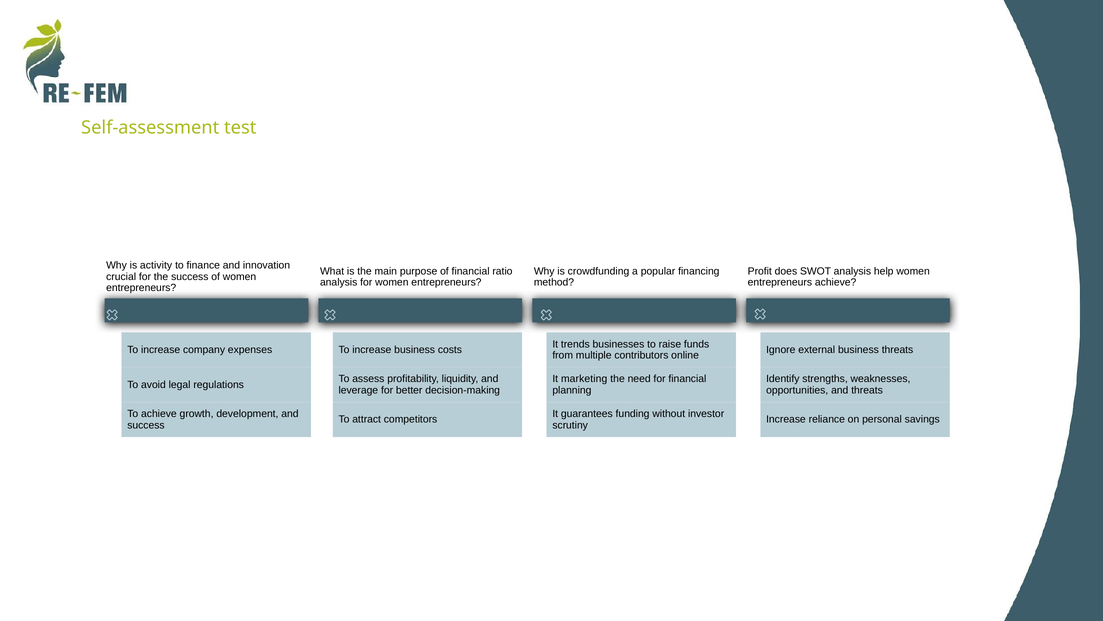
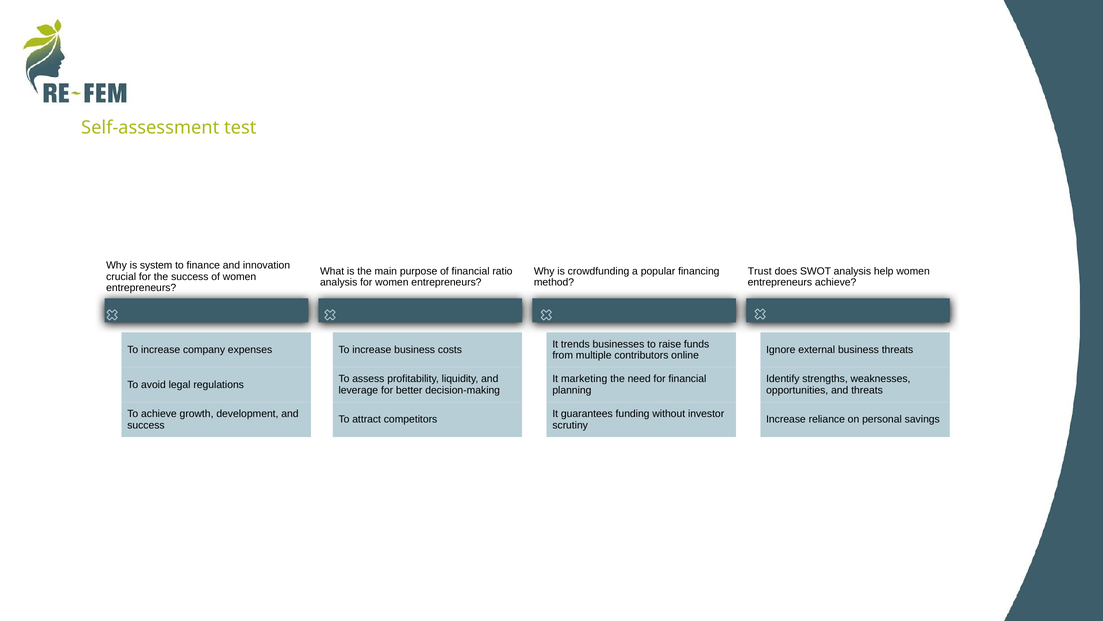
activity: activity -> system (156, 265)
Profit: Profit -> Trust (760, 271)
